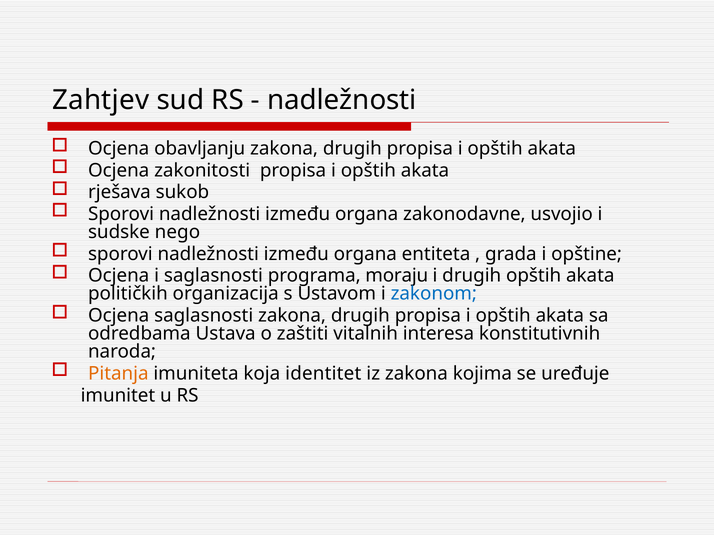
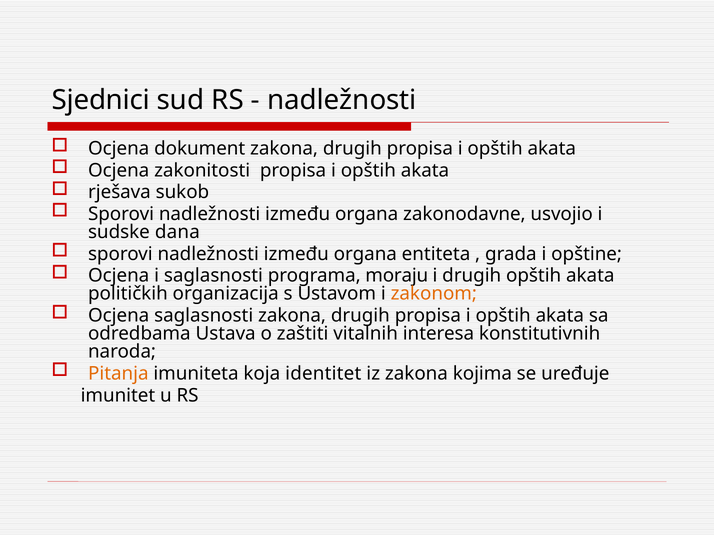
Zahtjev: Zahtjev -> Sjednici (101, 100)
obavljanju: obavljanju -> dokument (200, 149)
nego: nego -> dana (177, 232)
zakonom colour: blue -> orange (434, 294)
